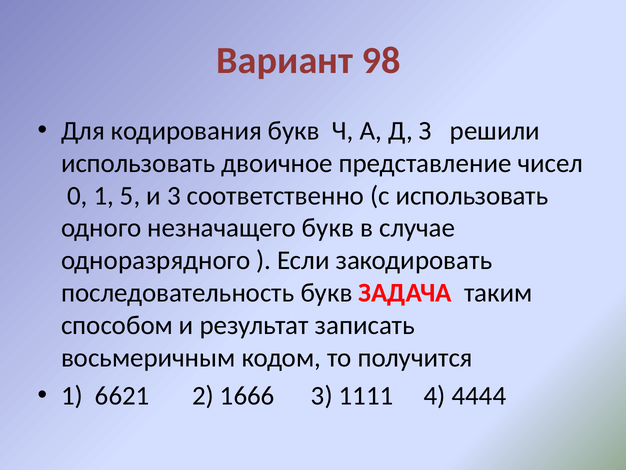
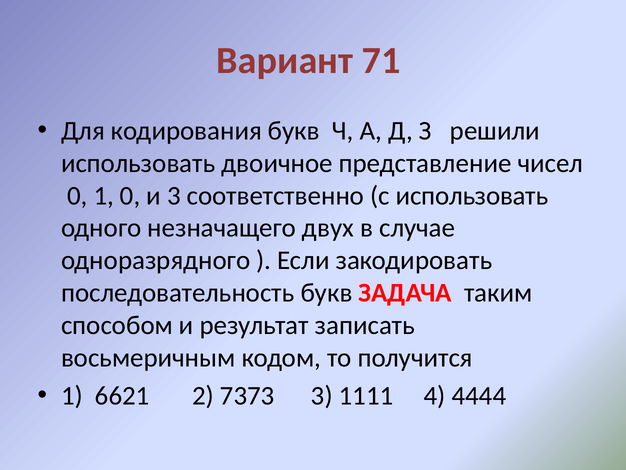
98: 98 -> 71 (381, 61)
1 5: 5 -> 0 (130, 195)
незначащего букв: букв -> двух (328, 228)
1666: 1666 -> 7373 (247, 395)
